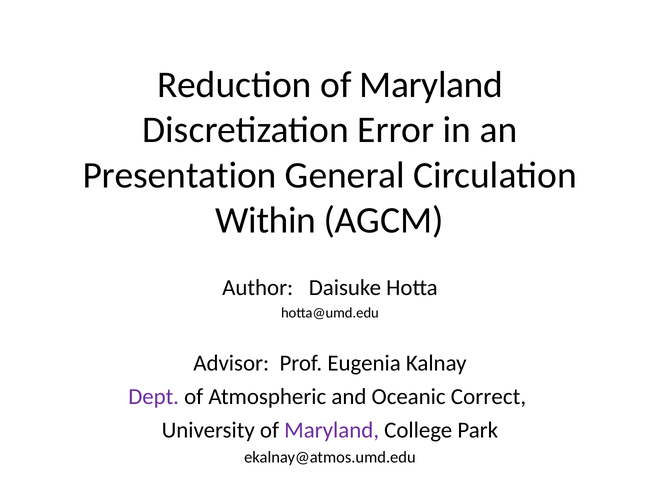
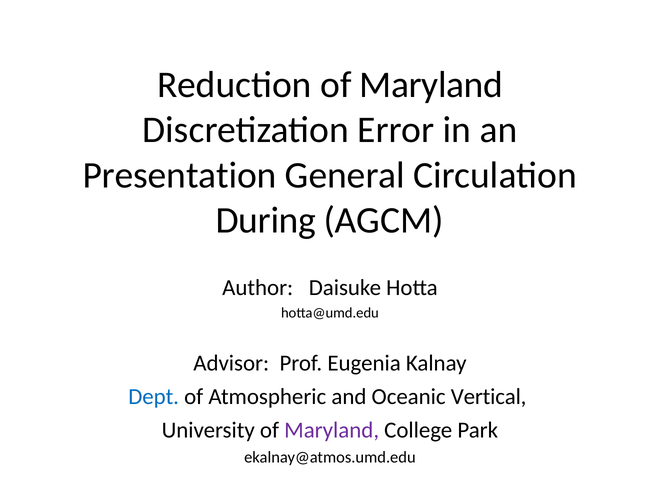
Within: Within -> During (266, 220)
Dept colour: purple -> blue (154, 397)
Correct: Correct -> Vertical (489, 397)
